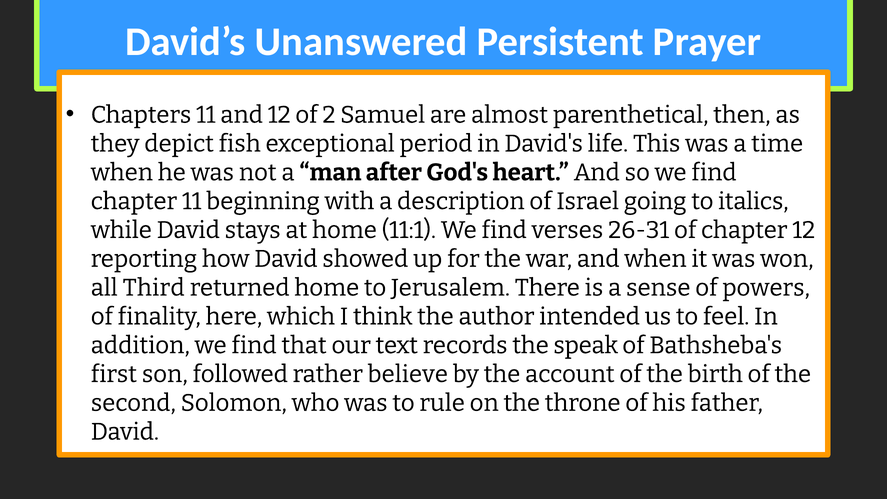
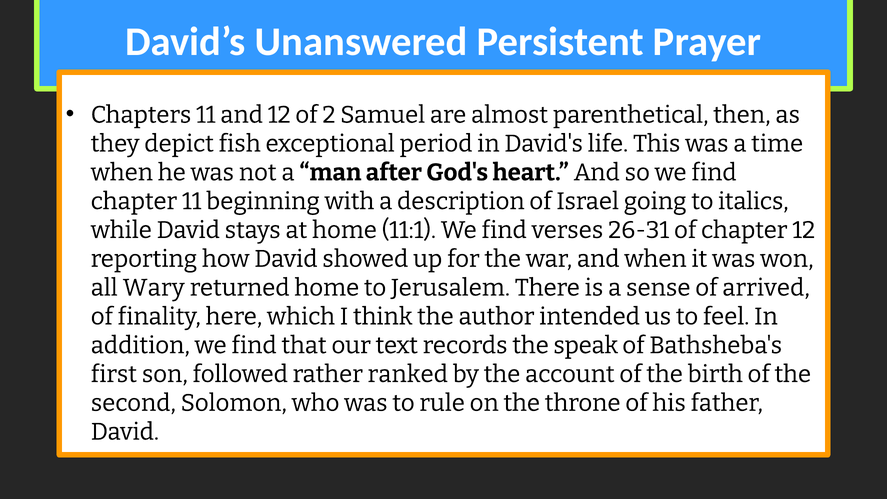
Third: Third -> Wary (154, 288)
powers: powers -> arrived (766, 288)
believe: believe -> ranked (408, 374)
